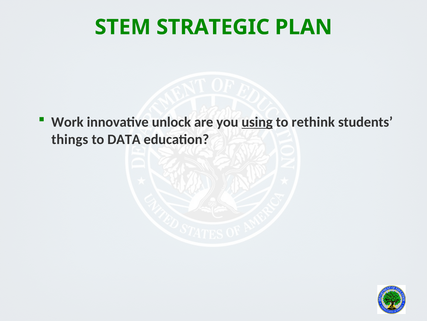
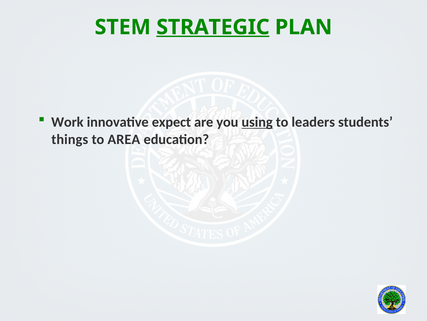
STRATEGIC underline: none -> present (213, 27)
unlock: unlock -> expect (171, 122)
rethink: rethink -> leaders (313, 122)
DATA: DATA -> AREA (124, 139)
